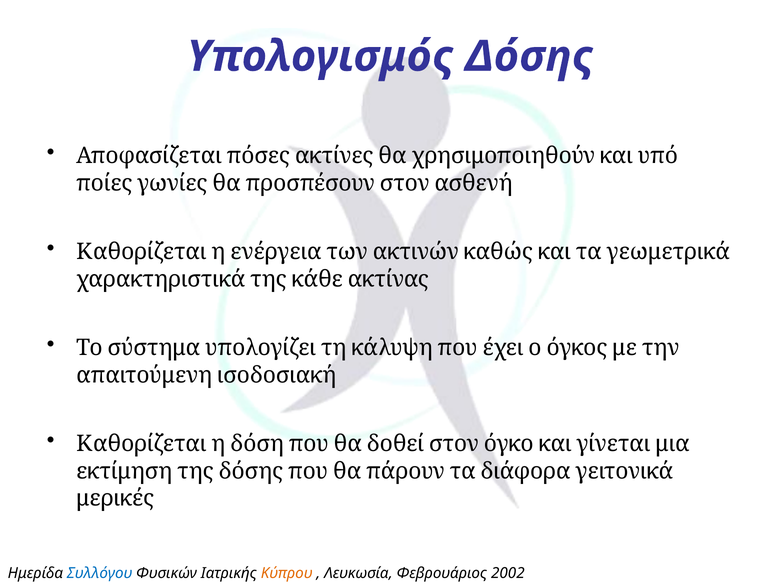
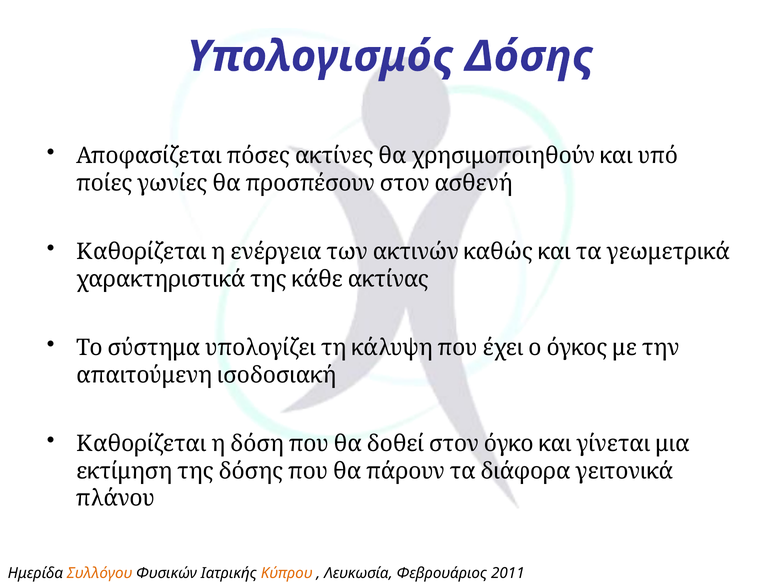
μερικές: μερικές -> πλάνου (115, 498)
Συλλόγου colour: blue -> orange (100, 573)
2002: 2002 -> 2011 (508, 573)
